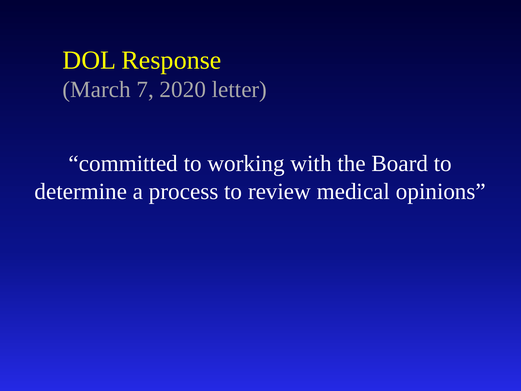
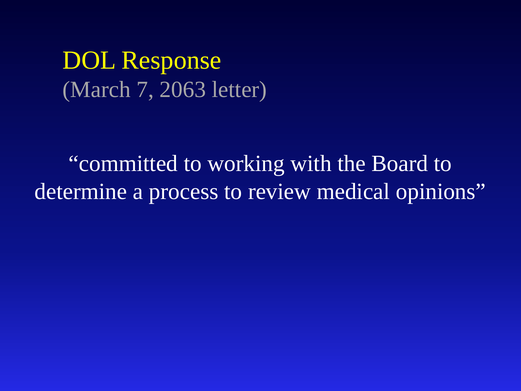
2020: 2020 -> 2063 (183, 90)
